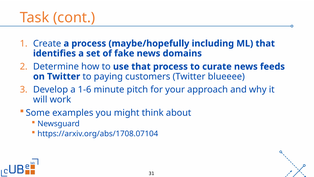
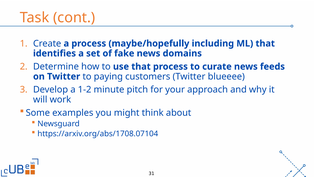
1-6: 1-6 -> 1-2 (85, 90)
